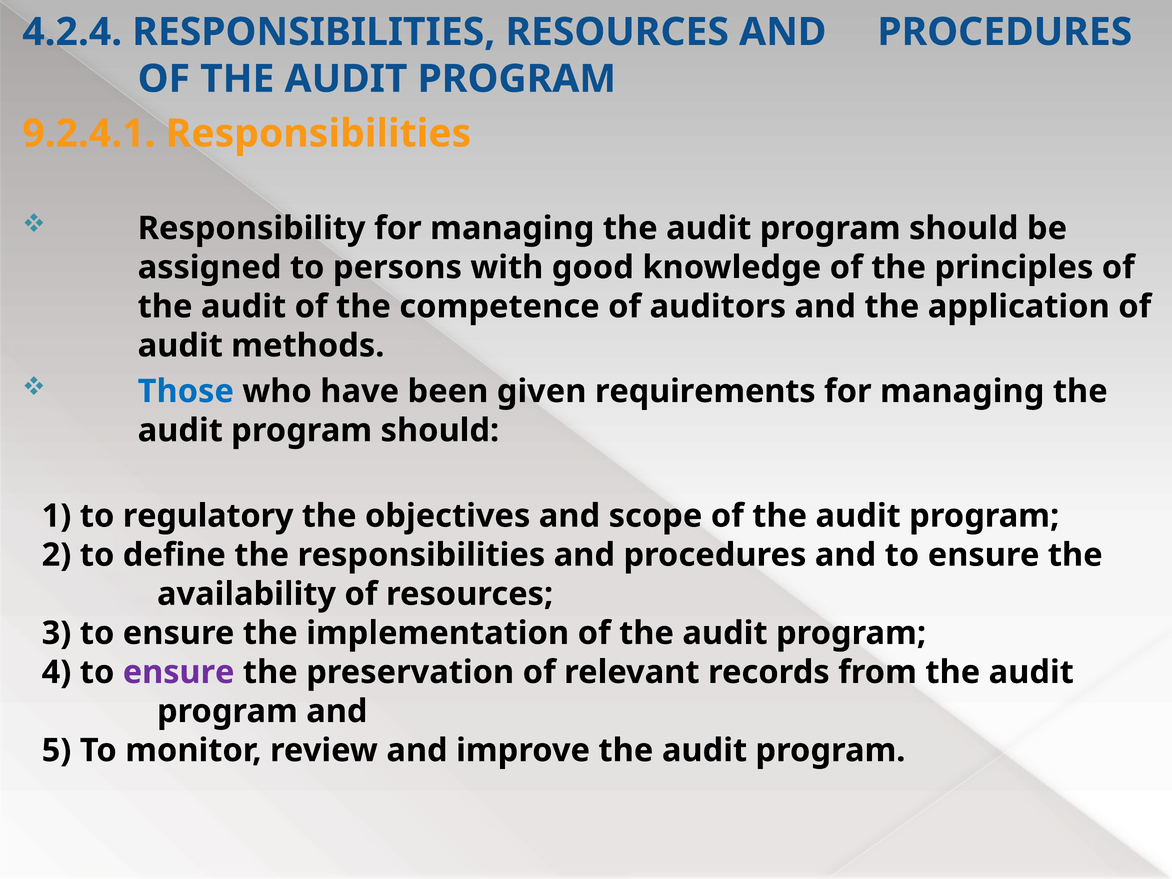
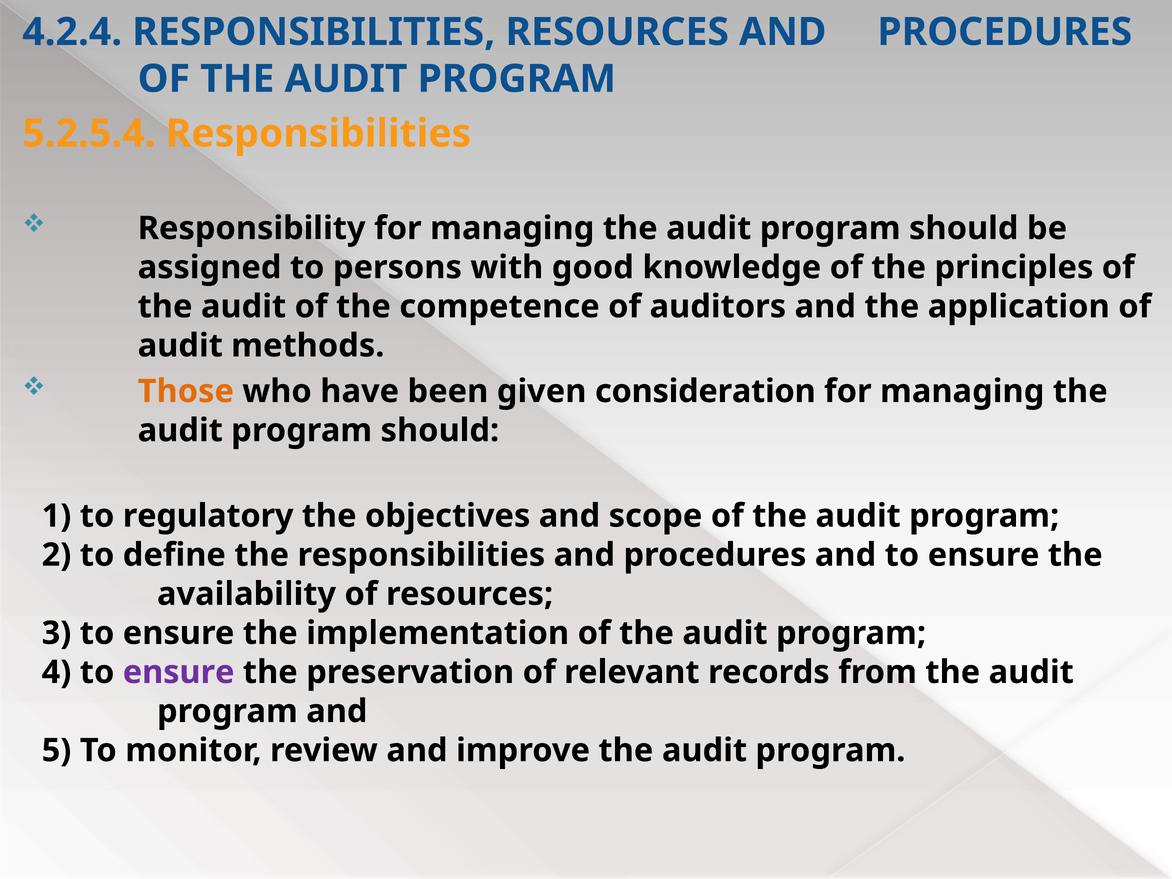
9.2.4.1: 9.2.4.1 -> 5.2.5.4 (89, 134)
Those colour: blue -> orange (186, 391)
requirements: requirements -> consideration (705, 391)
